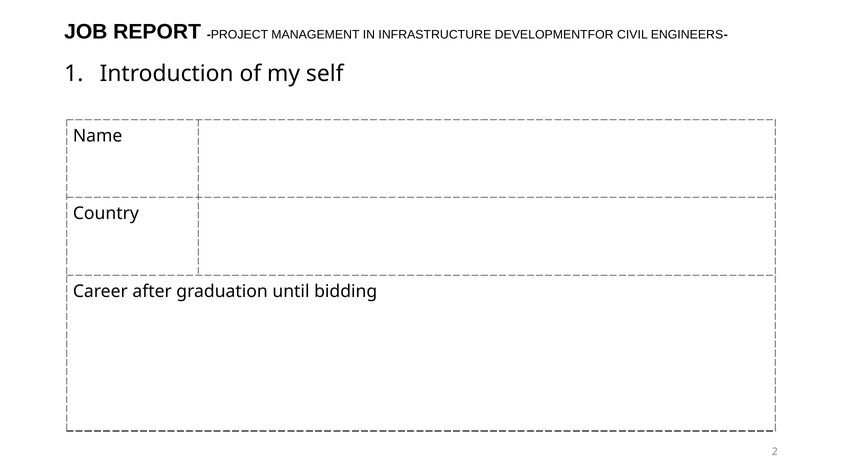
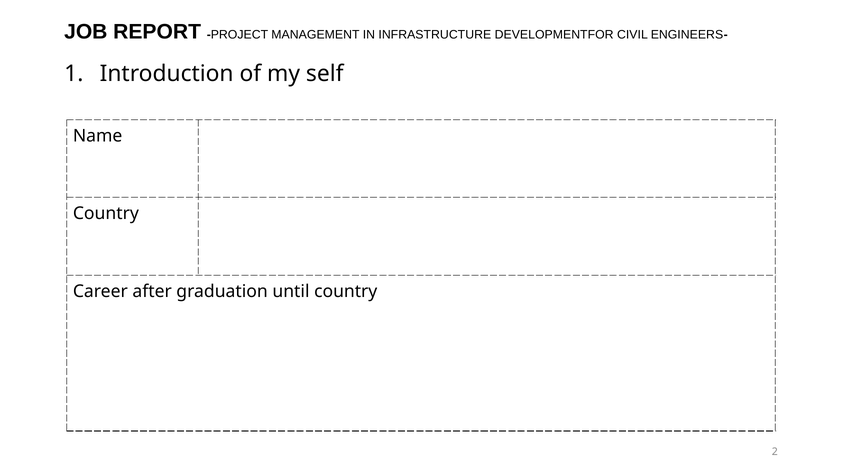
until bidding: bidding -> country (346, 291)
